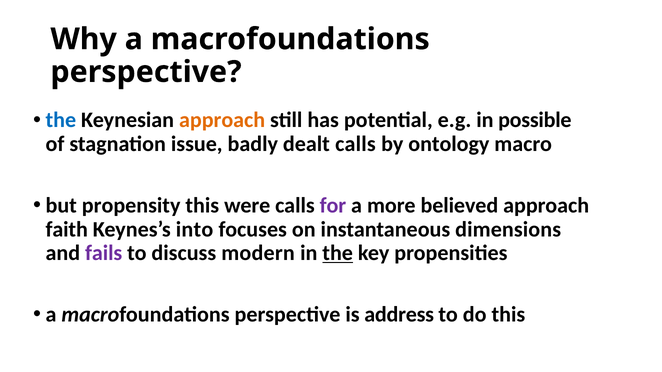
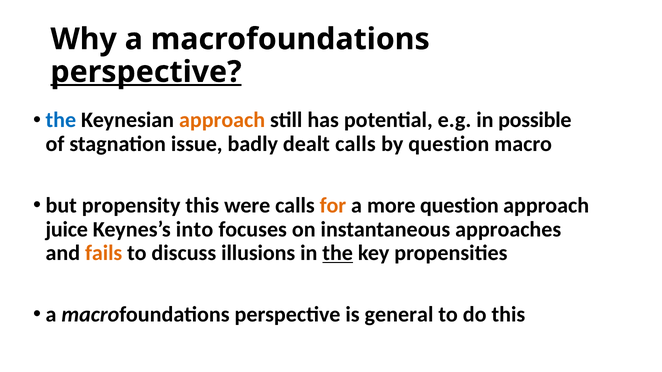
perspective underline: none -> present (146, 72)
by ontology: ontology -> question (449, 144)
for colour: purple -> orange (333, 206)
more believed: believed -> question (459, 206)
faith: faith -> juice (67, 230)
dimensions: dimensions -> approaches (508, 230)
fails colour: purple -> orange (104, 253)
modern: modern -> illusions (258, 253)
address: address -> general (399, 315)
